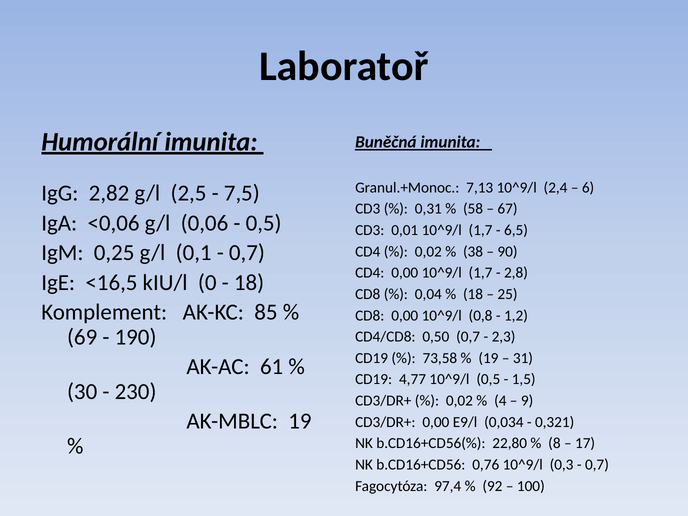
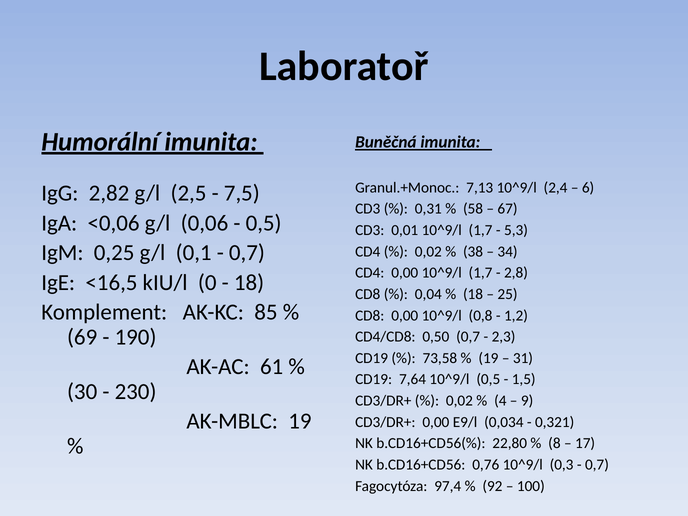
6,5: 6,5 -> 5,3 (516, 230)
90: 90 -> 34 (508, 252)
4,77: 4,77 -> 7,64 (413, 379)
